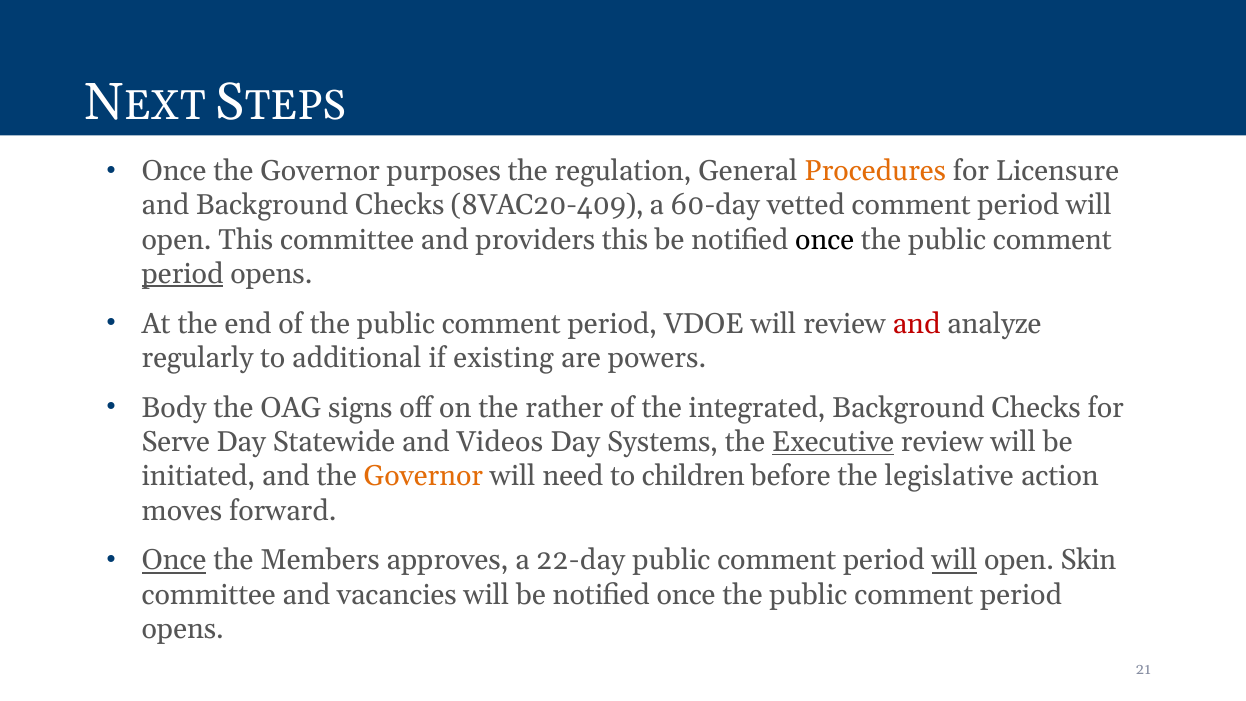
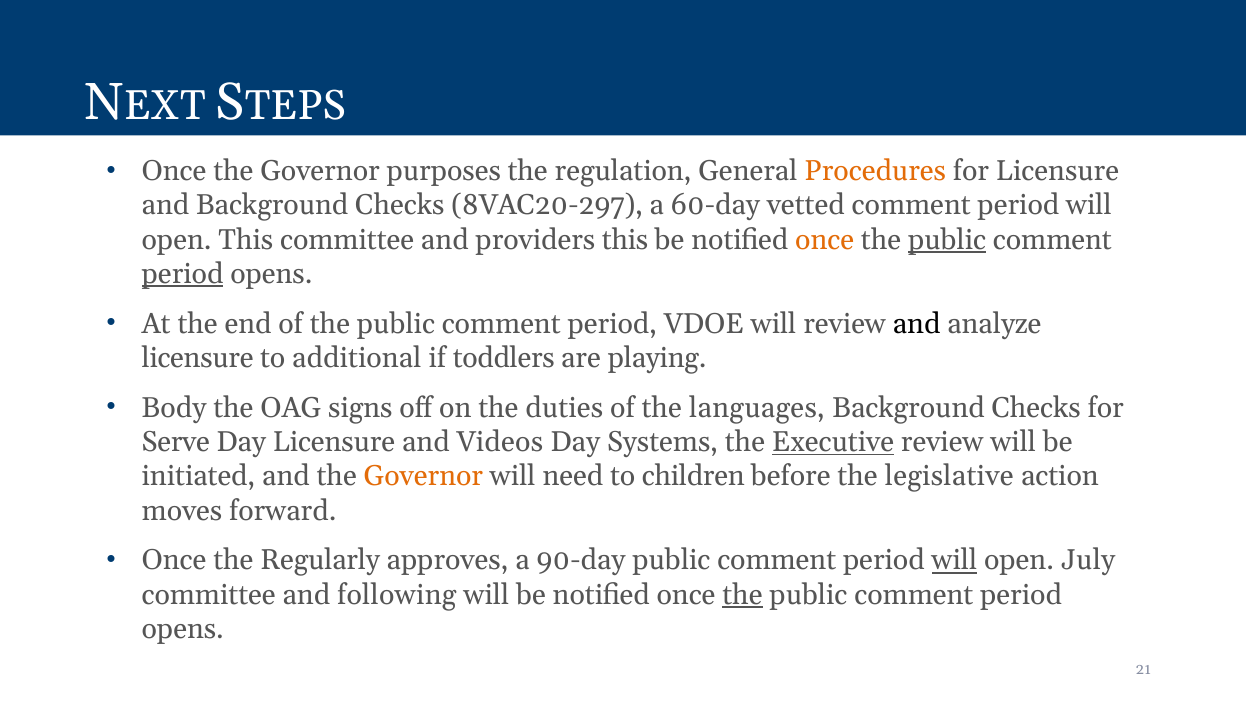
8VAC20-409: 8VAC20-409 -> 8VAC20-297 (547, 205)
once colour: black -> orange (825, 240)
public underline: none -> present (947, 240)
and colour: red -> black (917, 324)
regularly: regularly -> licensure (198, 358)
existing: existing -> toddlers (504, 358)
powers: powers -> playing (657, 358)
rather: rather -> duties (564, 408)
integrated: integrated -> languages (757, 408)
Day Statewide: Statewide -> Licensure (334, 442)
Once underline: present -> none (174, 560)
Members: Members -> Regularly (320, 560)
22-day: 22-day -> 90-day (581, 560)
Skin: Skin -> July (1088, 560)
vacancies: vacancies -> following (397, 595)
the underline: none -> present (743, 595)
